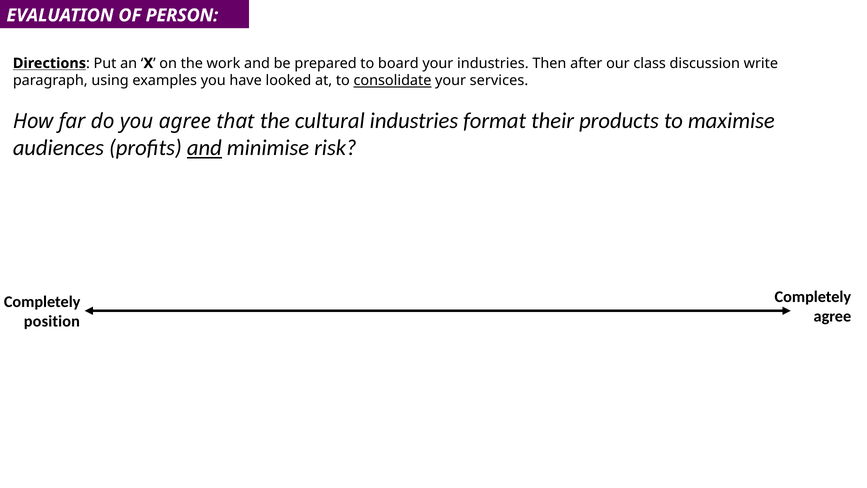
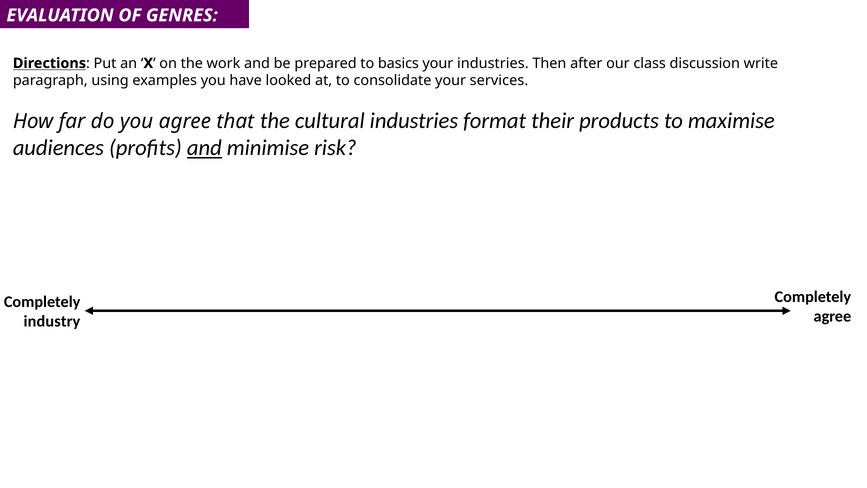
PERSON: PERSON -> GENRES (182, 15)
board: board -> basics (398, 63)
consolidate underline: present -> none (392, 81)
position: position -> industry (52, 321)
